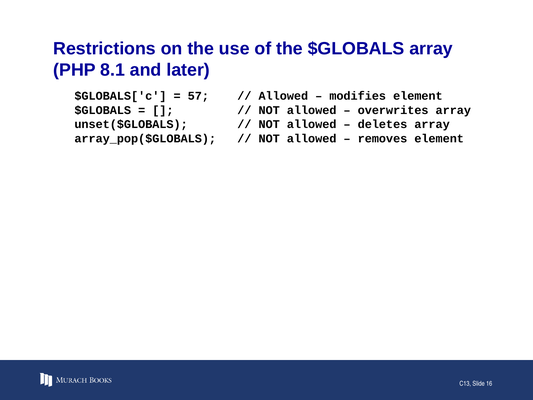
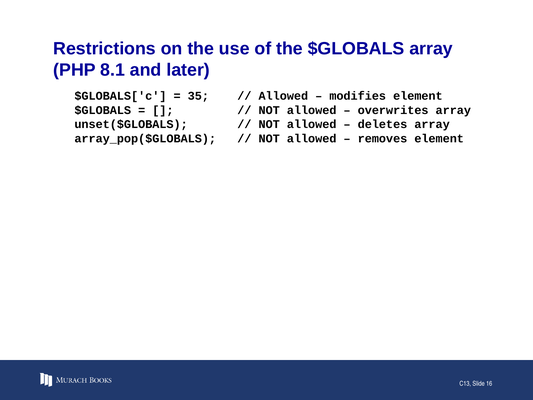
57: 57 -> 35 (198, 96)
